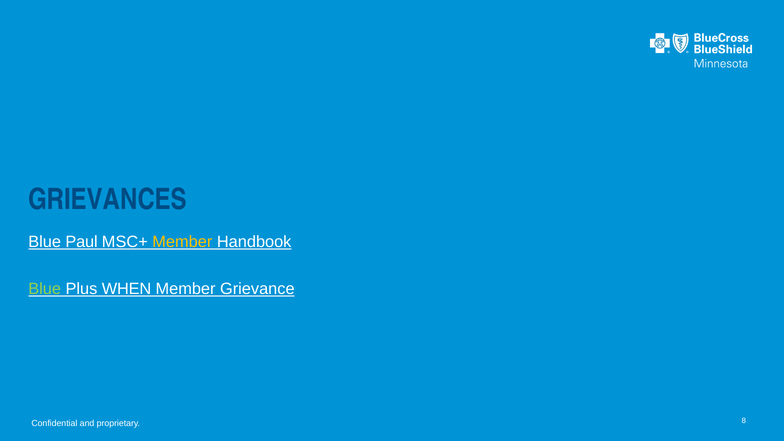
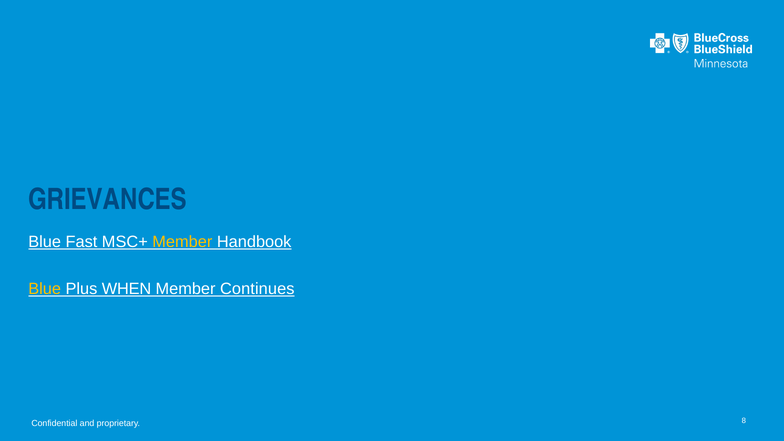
Paul: Paul -> Fast (81, 242)
Blue colour: light green -> yellow (45, 289)
Grievance: Grievance -> Continues (257, 289)
